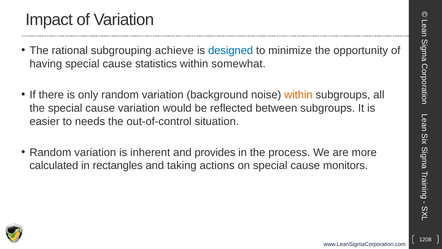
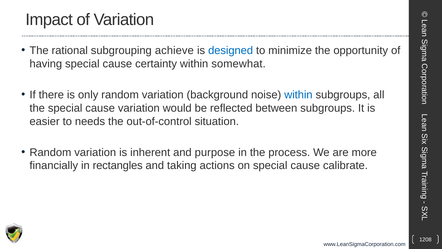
statistics: statistics -> certainty (156, 64)
within colour: orange -> blue (298, 95)
provides: provides -> purpose (215, 152)
calculated: calculated -> financially (54, 165)
monitors: monitors -> calibrate (345, 165)
